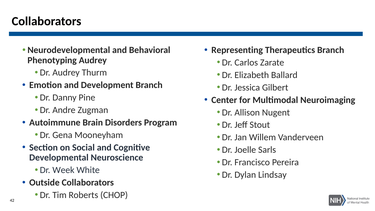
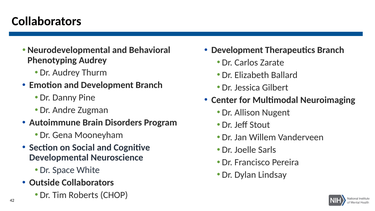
Representing: Representing -> Development (237, 50)
Week: Week -> Space (63, 170)
